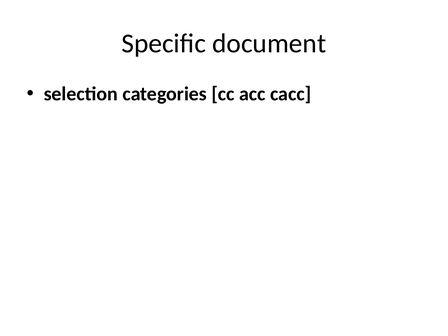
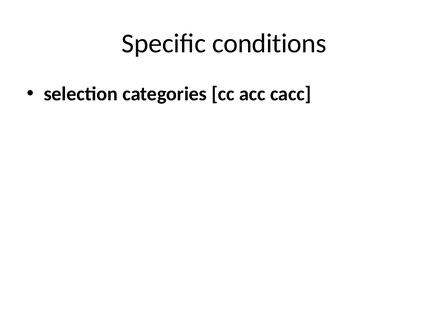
document: document -> conditions (269, 43)
